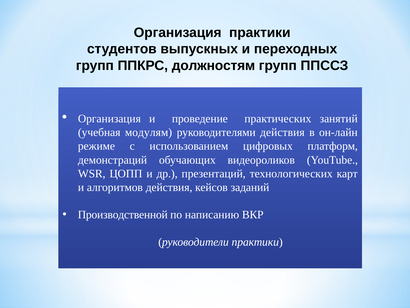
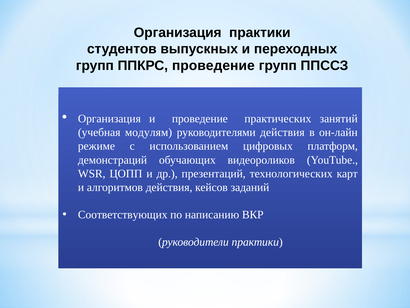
ППКРС должностям: должностям -> проведение (213, 65)
Производственной: Производственной -> Соответствующих (123, 214)
